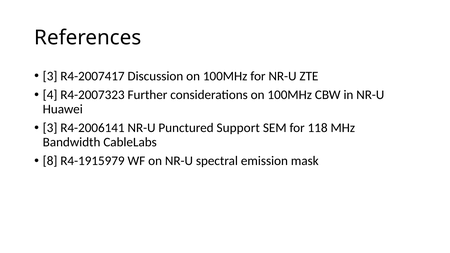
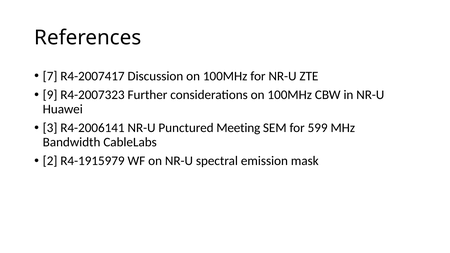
3: 3 -> 7 (50, 76)
4: 4 -> 9 (50, 95)
Support: Support -> Meeting (238, 128)
118: 118 -> 599 (318, 128)
8: 8 -> 2 (50, 161)
